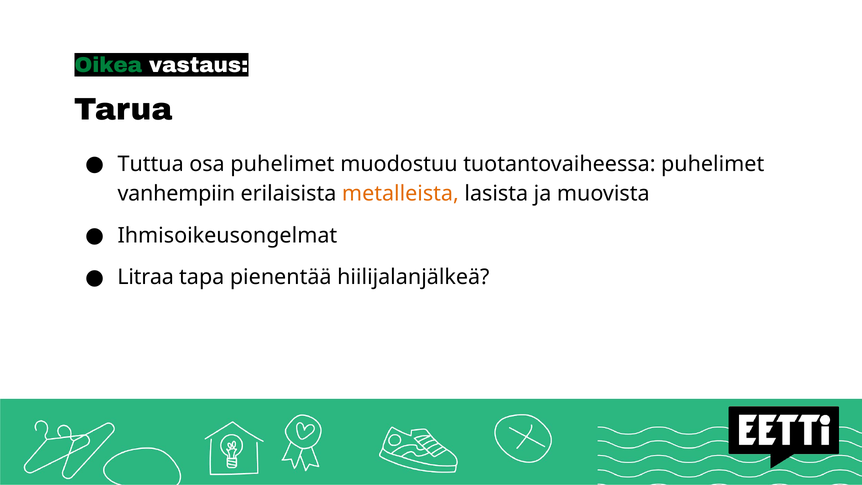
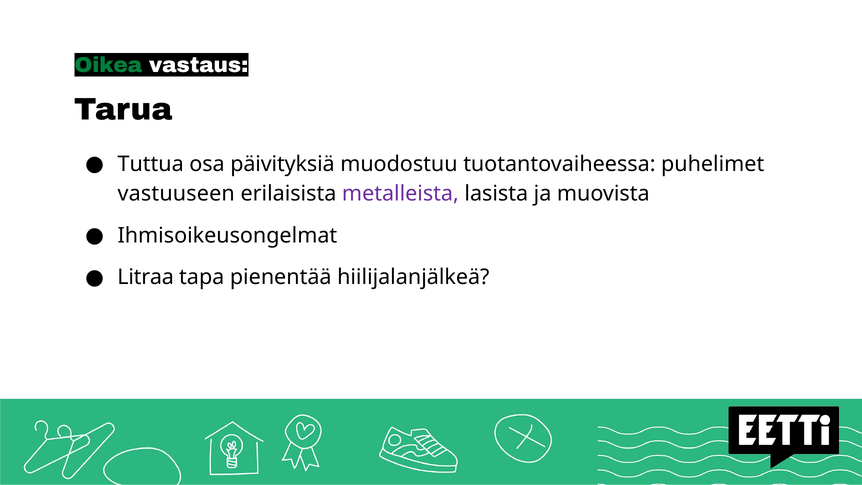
osa puhelimet: puhelimet -> päivityksiä (282, 164)
vanhempiin: vanhempiin -> vastuuseen (176, 194)
metalleista colour: orange -> purple (400, 194)
